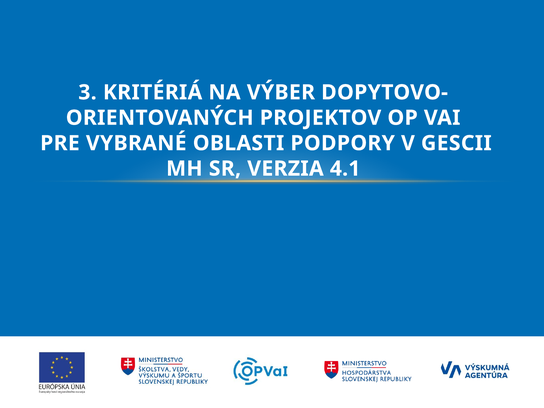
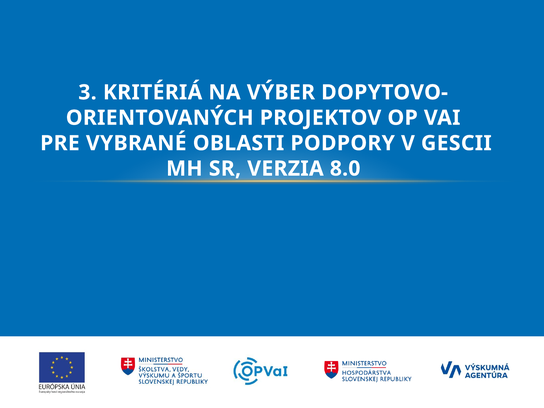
4.1: 4.1 -> 8.0 (345, 169)
